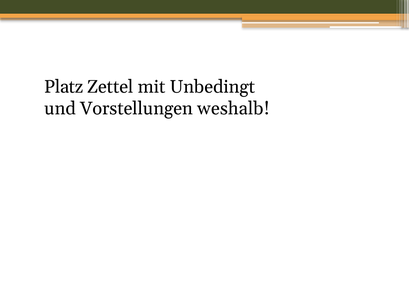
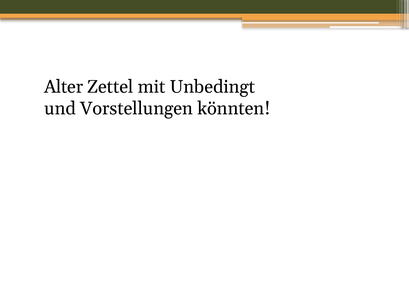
Platz: Platz -> Alter (64, 87)
weshalb: weshalb -> könnten (234, 109)
